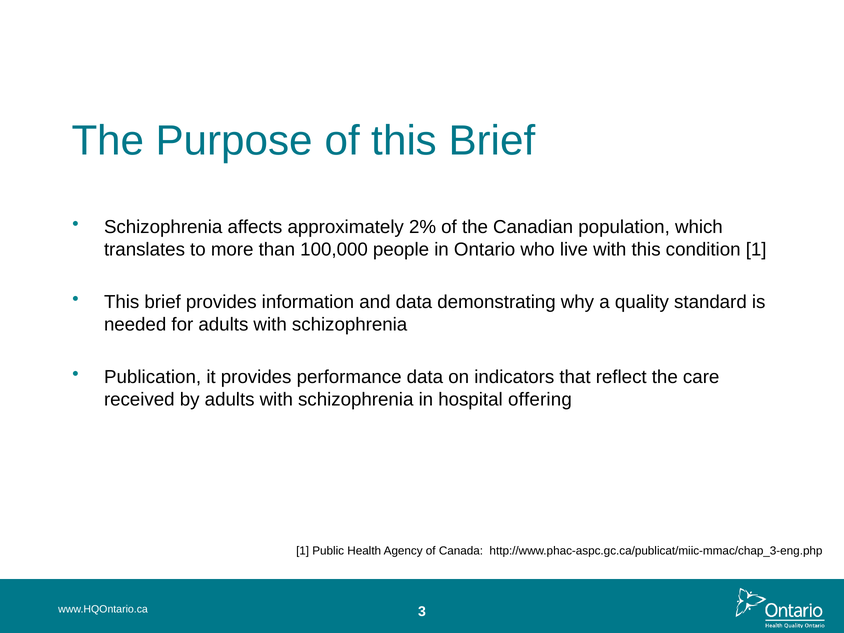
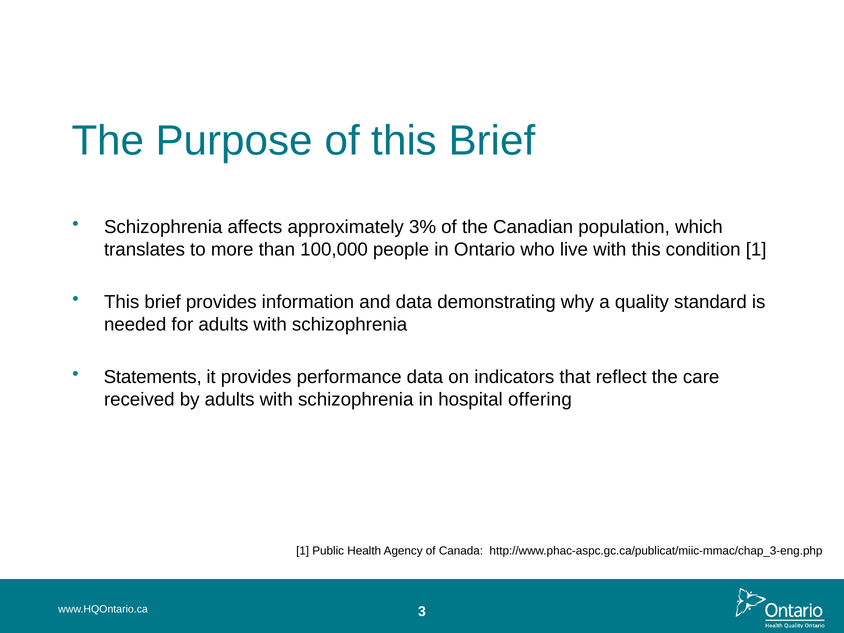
2%: 2% -> 3% (423, 227)
Publication: Publication -> Statements (153, 377)
